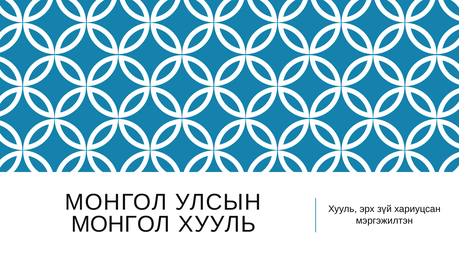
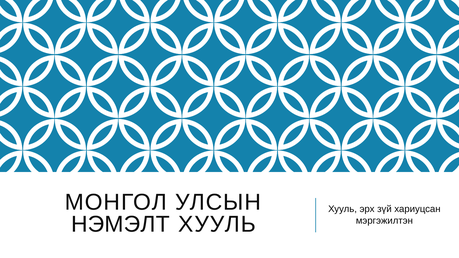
МОНГОЛ: МОНГОЛ -> НЭМЭЛТ (120, 224)
